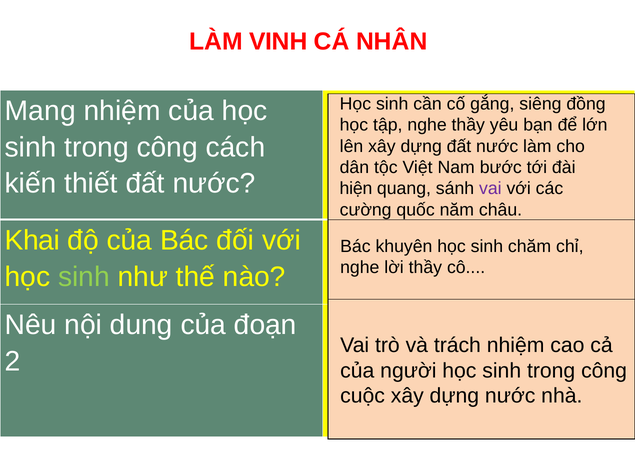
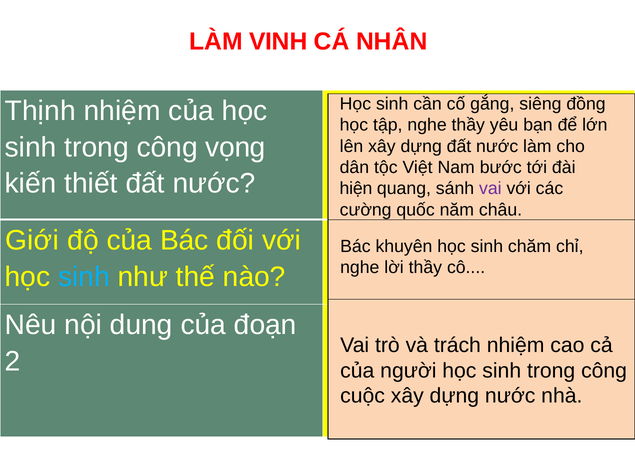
Mang: Mang -> Thịnh (40, 111)
công cách: cách -> vọng (236, 147)
Khai: Khai -> Giới (32, 241)
sinh colour: light green -> light blue (84, 277)
